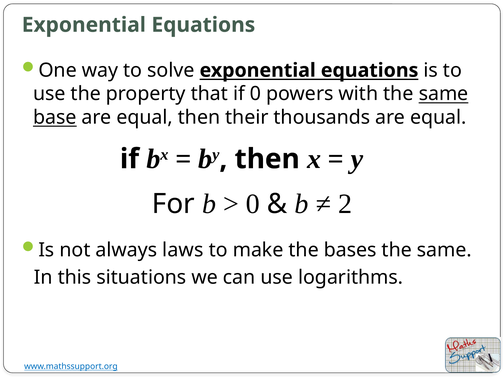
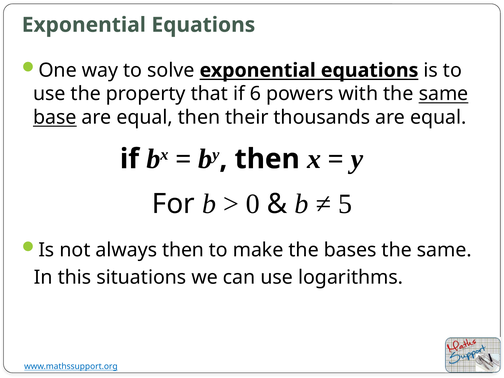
if 0: 0 -> 6 (255, 94)
2: 2 -> 5 (345, 204)
always laws: laws -> then (183, 250)
